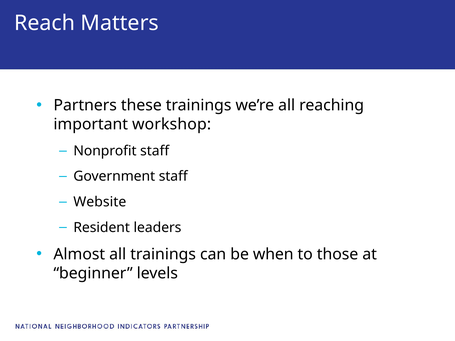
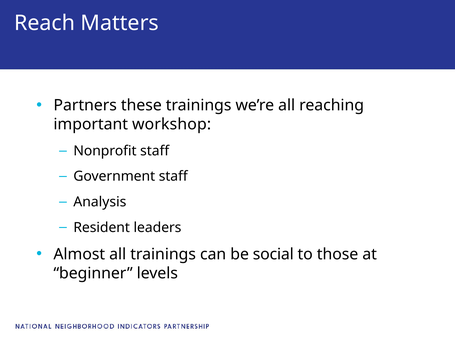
Website: Website -> Analysis (100, 202)
when: when -> social (273, 254)
